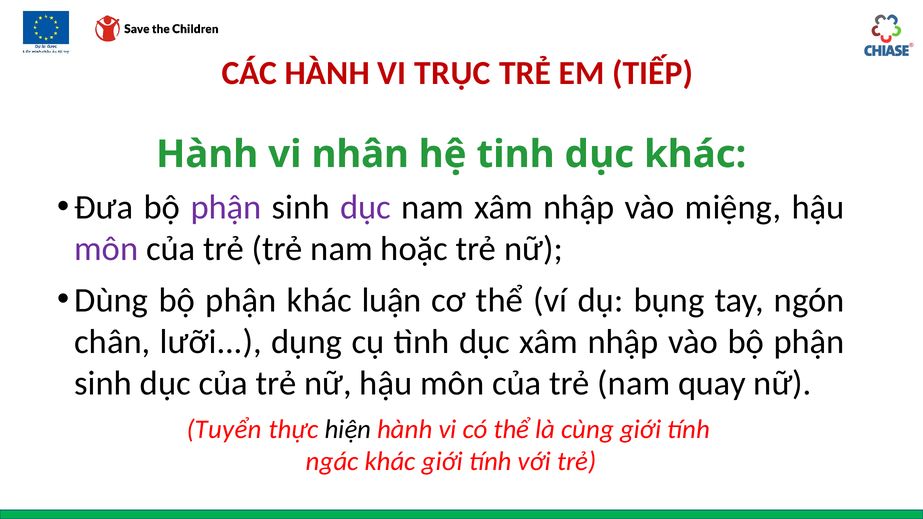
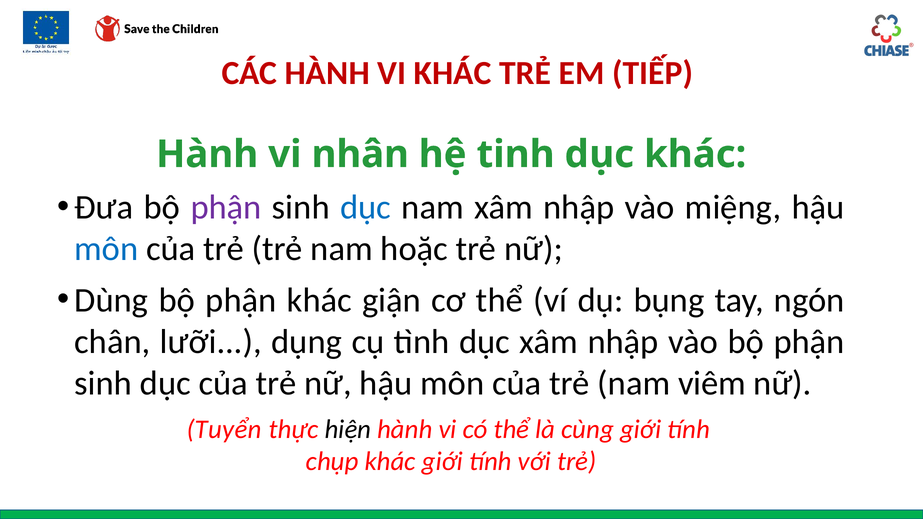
VI TRỤC: TRỤC -> KHÁC (453, 73)
dục colour: purple -> blue (366, 208)
môn colour: purple -> blue (106, 249)
luận: luận -> giận (392, 300)
quay: quay -> viêm (712, 383)
ngác: ngác -> chụp (332, 462)
